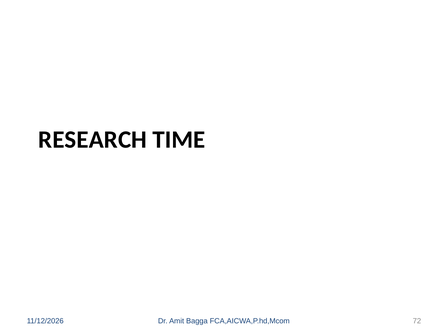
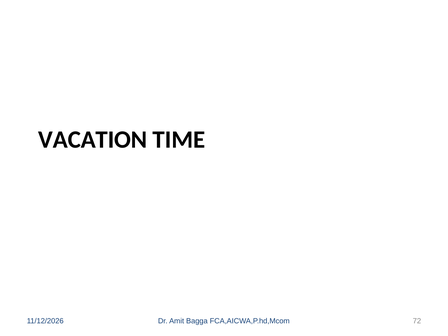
RESEARCH: RESEARCH -> VACATION (93, 140)
